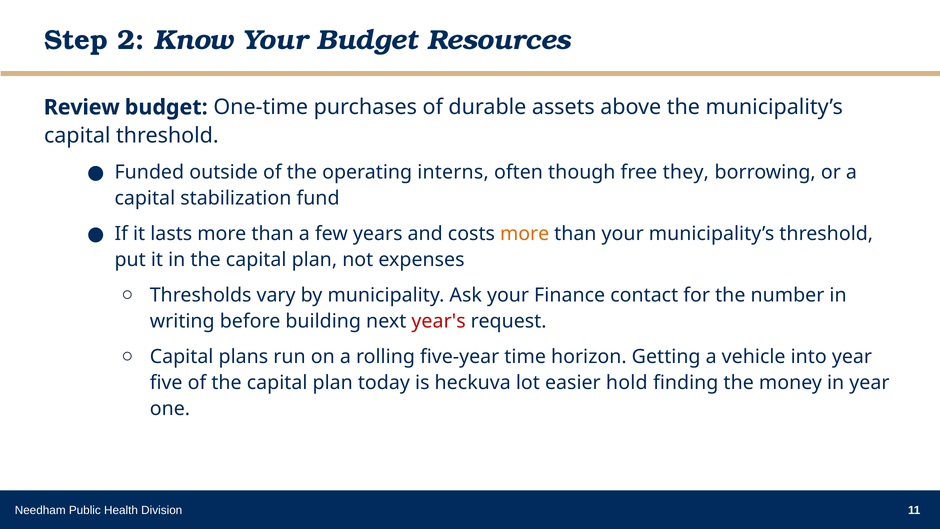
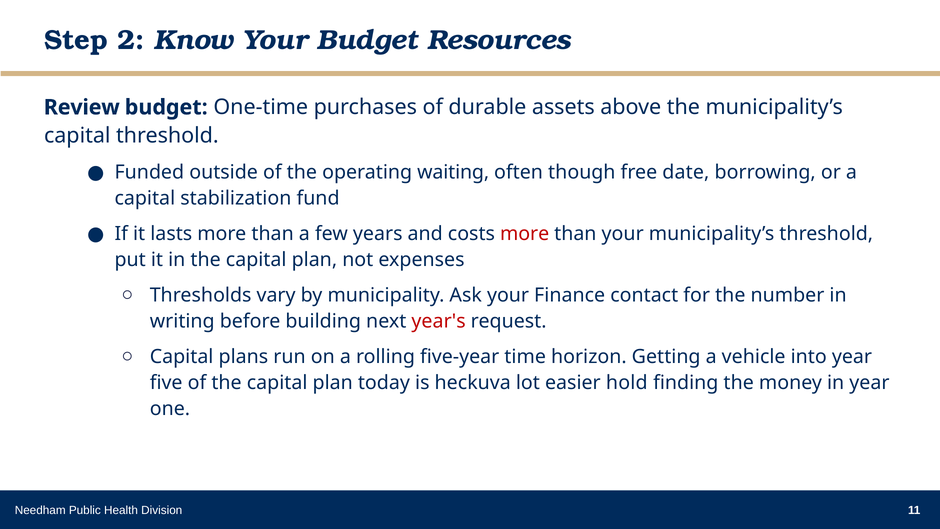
interns: interns -> waiting (453, 172)
they: they -> date (686, 172)
more colour: orange -> red (525, 234)
